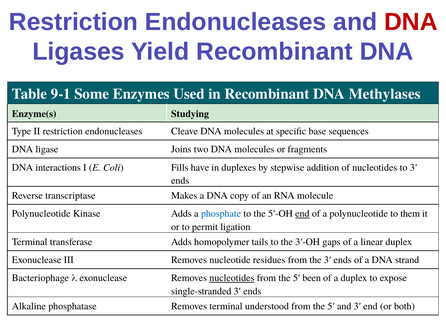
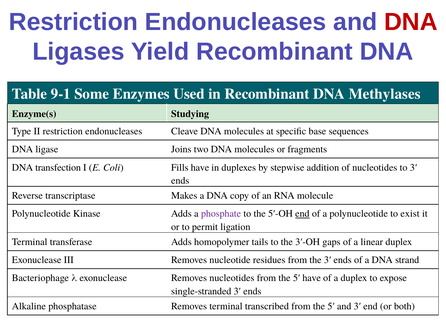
interactions: interactions -> transfection (58, 168)
phosphate colour: blue -> purple (221, 214)
them: them -> exist (410, 214)
nucleotides underline: present -> none (232, 278)
been: been -> have (312, 278)
understood: understood -> transcribed (267, 307)
